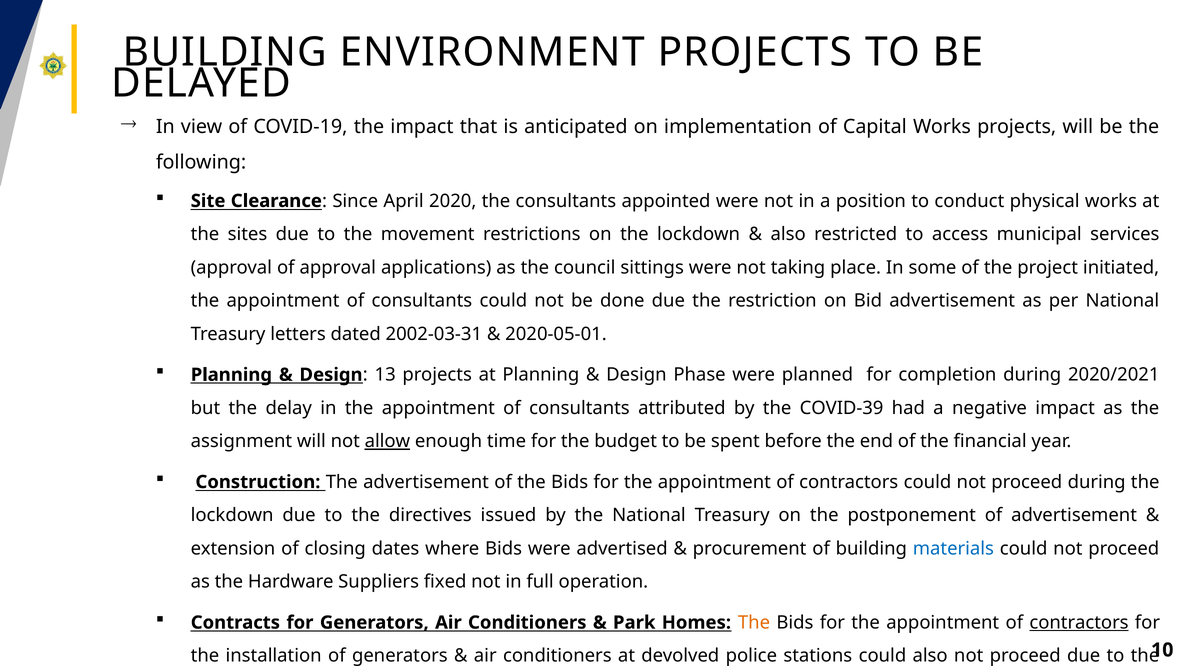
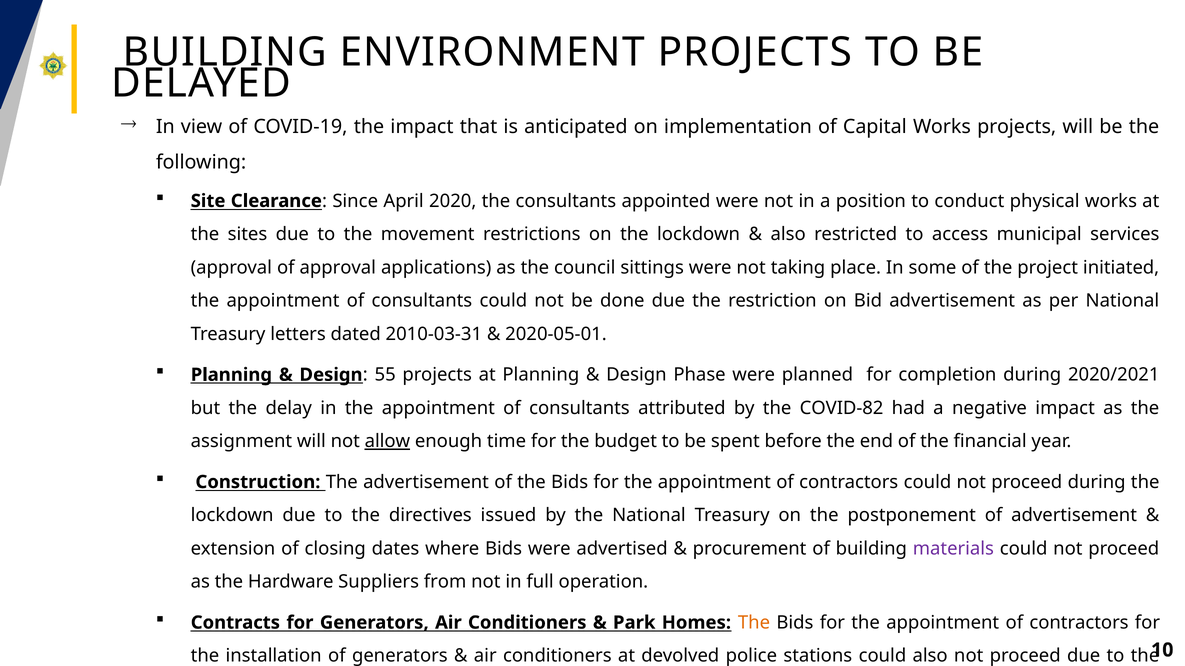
2002-03-31: 2002-03-31 -> 2010-03-31 (434, 334)
13: 13 -> 55 (385, 375)
COVID-39: COVID-39 -> COVID-82 (842, 408)
materials colour: blue -> purple (953, 549)
fixed: fixed -> from (445, 582)
contractors underline: present -> none (1079, 623)
